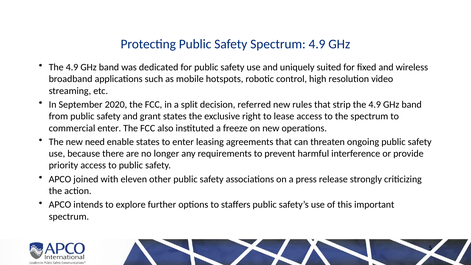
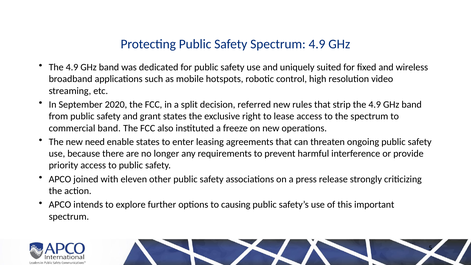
commercial enter: enter -> band (109, 128)
staffers: staffers -> causing (236, 205)
